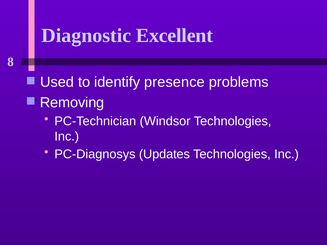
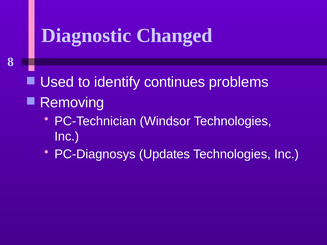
Excellent: Excellent -> Changed (174, 35)
presence: presence -> continues (175, 82)
